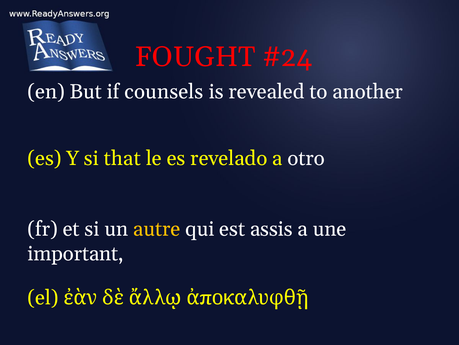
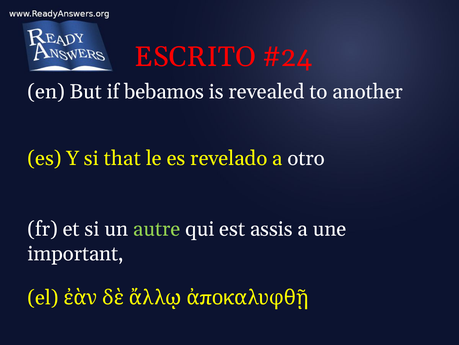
FOUGHT: FOUGHT -> ESCRITO (195, 57)
counsels: counsels -> bebamos (164, 91)
autre colour: yellow -> light green (157, 229)
